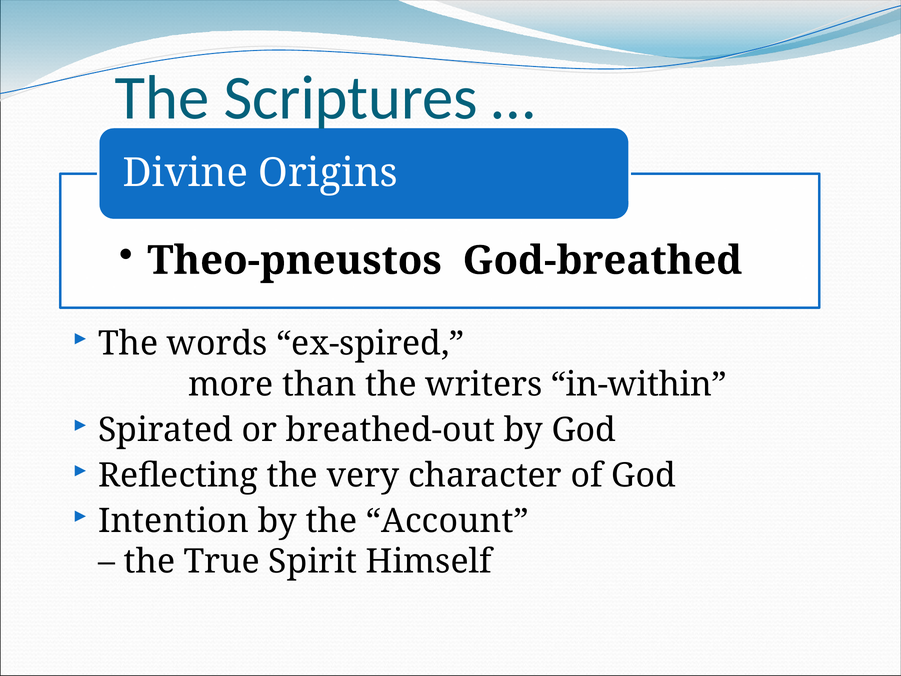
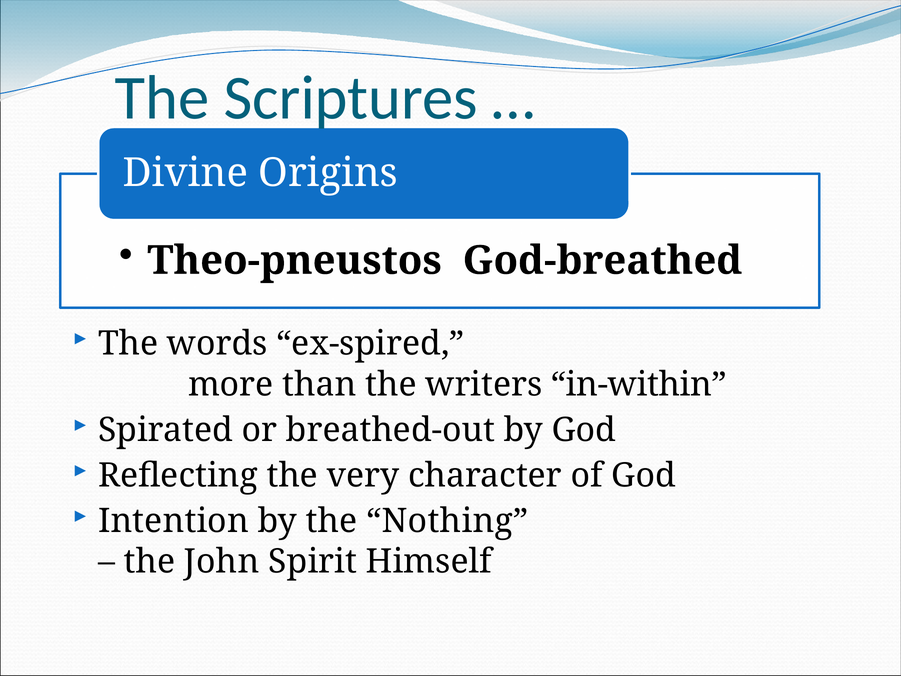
Account: Account -> Nothing (447, 521)
True: True -> John (222, 562)
